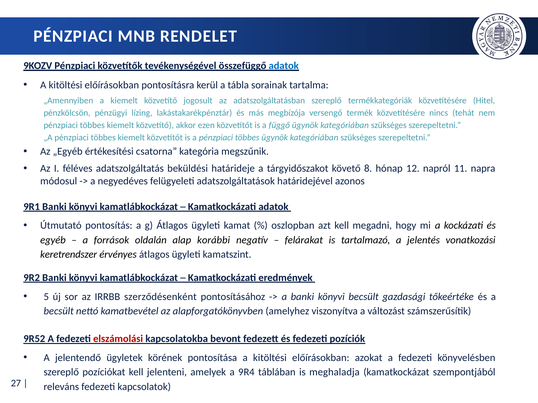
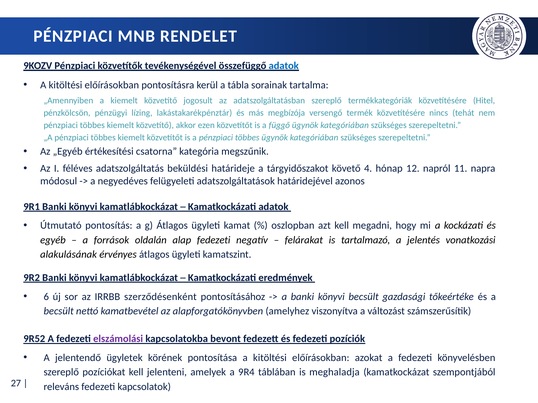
8: 8 -> 4 (368, 169)
alap korábbi: korábbi -> fedezeti (214, 240)
keretrendszer: keretrendszer -> alakulásának (69, 255)
5: 5 -> 6 (46, 297)
elszámolási colour: red -> purple (118, 339)
